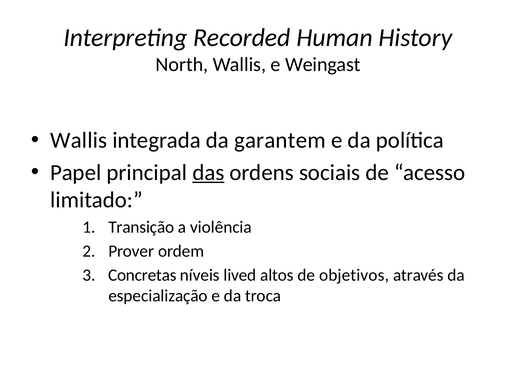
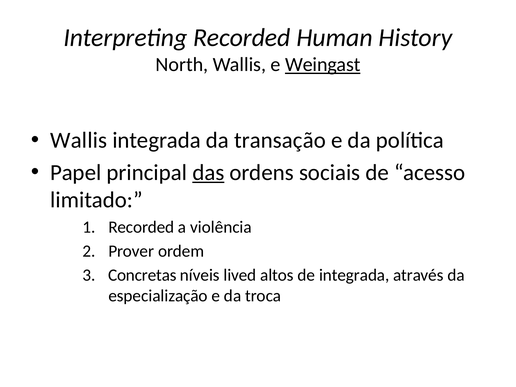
Weingast underline: none -> present (323, 65)
garantem: garantem -> transação (280, 140)
Transição: Transição -> Recorded (141, 227)
de objetivos: objetivos -> integrada (354, 275)
